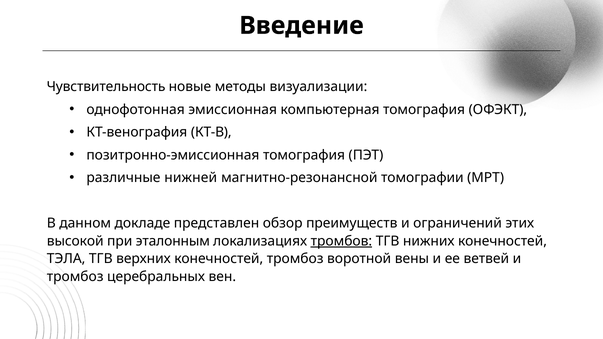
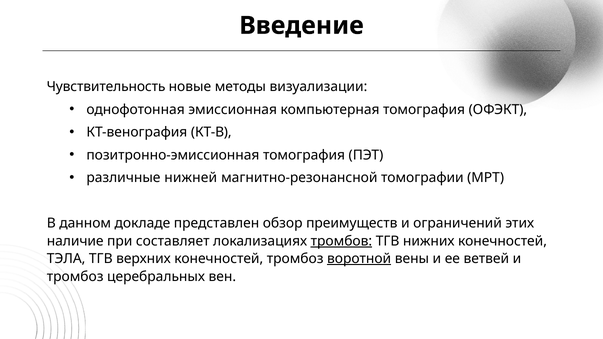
высокой: высокой -> наличие (75, 241)
эталонным: эталонным -> составляет (173, 241)
воротной underline: none -> present (359, 259)
